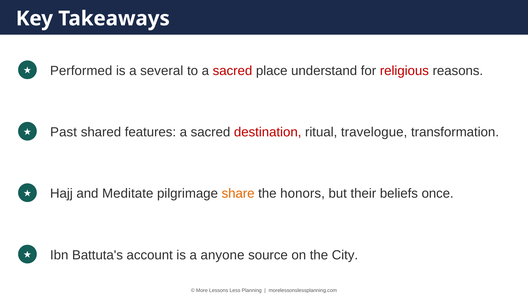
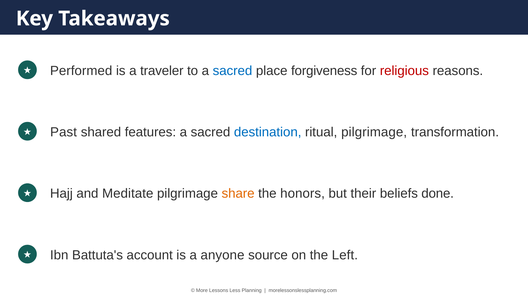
several: several -> traveler (162, 71)
sacred colour: red -> blue (232, 71)
understand: understand -> forgiveness (324, 71)
destination colour: red -> blue (268, 132)
ritual travelogue: travelogue -> pilgrimage (374, 132)
once: once -> done (438, 194)
City: City -> Left (345, 255)
